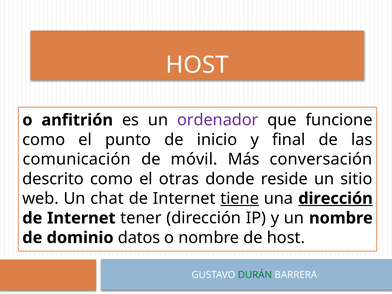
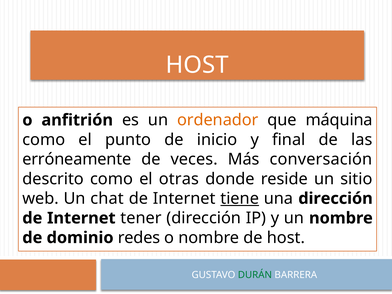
ordenador colour: purple -> orange (218, 120)
funcione: funcione -> máquina (339, 120)
comunicación: comunicación -> erróneamente (77, 159)
móvil: móvil -> veces (194, 159)
dirección underline: present -> none (336, 198)
datos: datos -> redes (139, 238)
